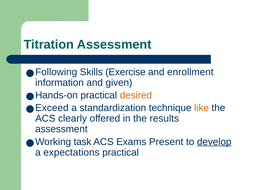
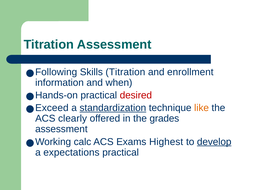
Skills Exercise: Exercise -> Titration (125, 72)
given: given -> when (119, 83)
desired colour: orange -> red (136, 95)
standardization underline: none -> present (113, 108)
results: results -> grades (164, 118)
task: task -> calc (82, 142)
Present: Present -> Highest (166, 142)
